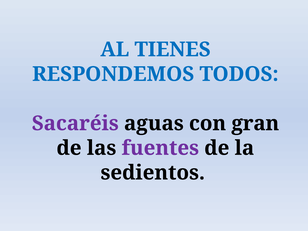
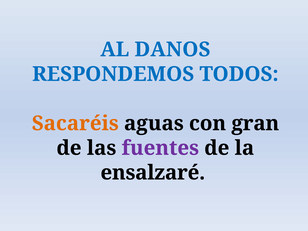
TIENES: TIENES -> DANOS (172, 50)
Sacaréis colour: purple -> orange (75, 123)
sedientos: sedientos -> ensalzaré (153, 173)
